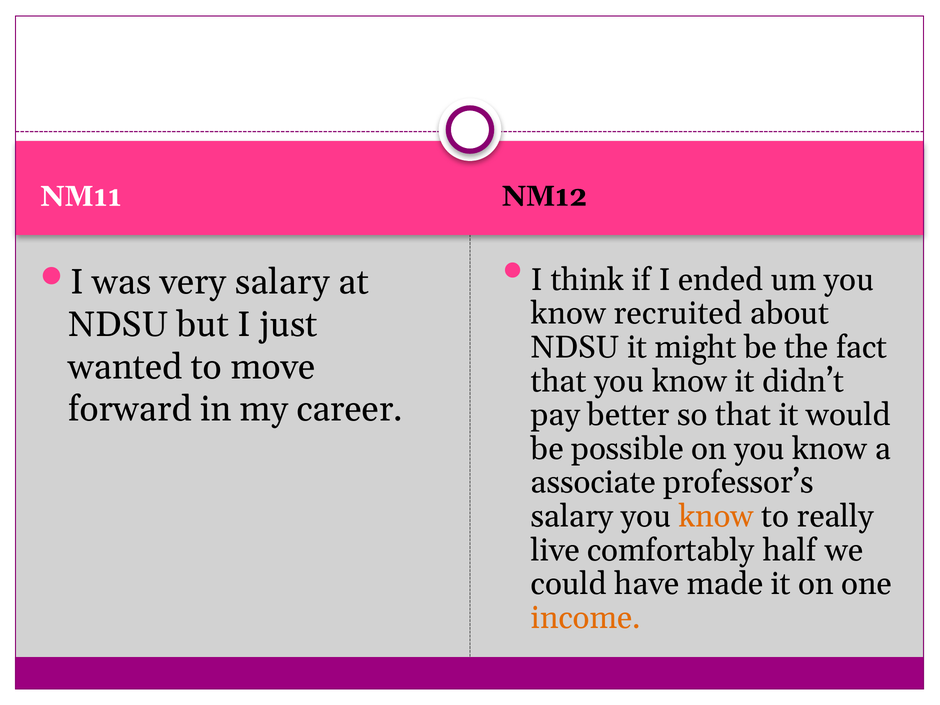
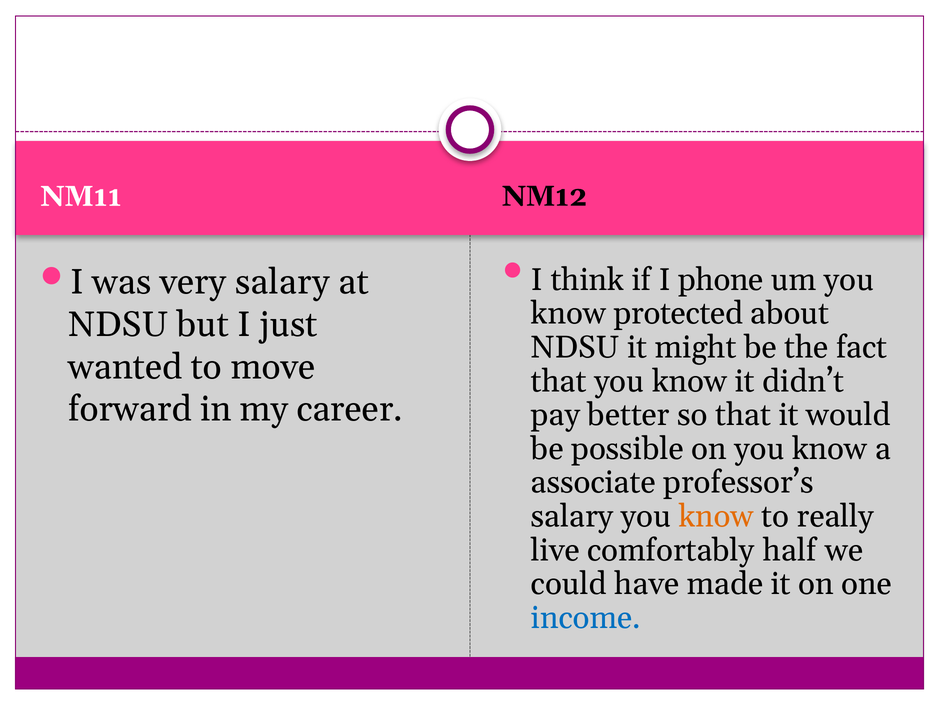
ended: ended -> phone (721, 280)
recruited: recruited -> protected (678, 314)
income colour: orange -> blue (586, 618)
